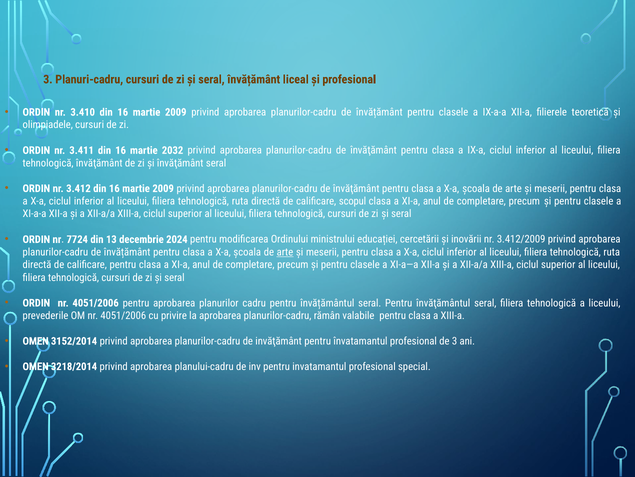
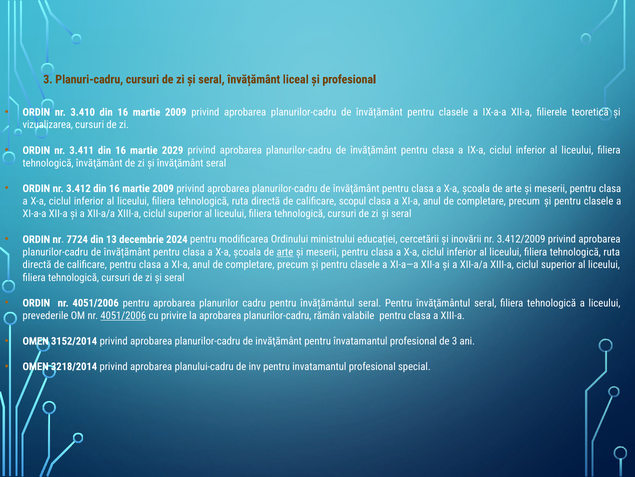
olimpiadele: olimpiadele -> vizualizarea (48, 125)
2032: 2032 -> 2029 (173, 150)
4051/2006 underline: none -> present (123, 315)
